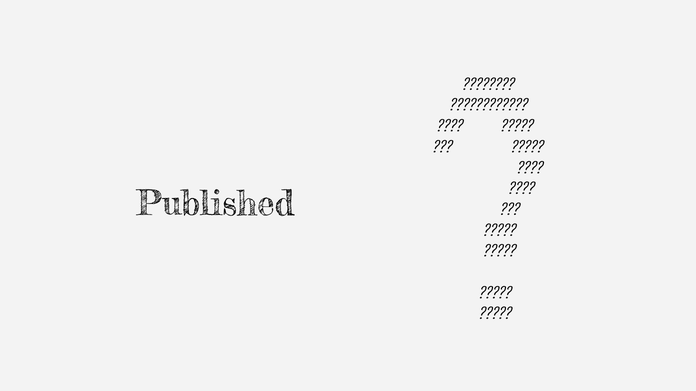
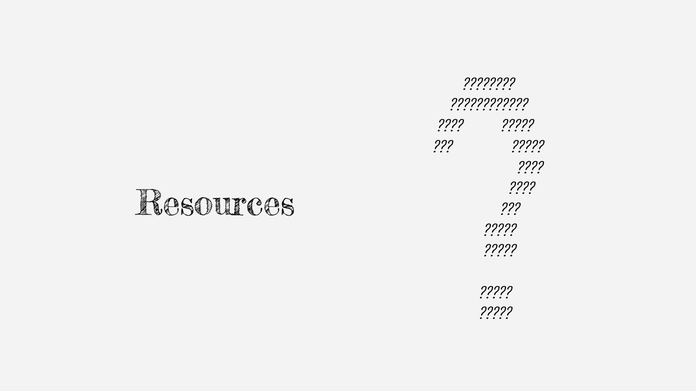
Published: Published -> Resources (216, 204)
